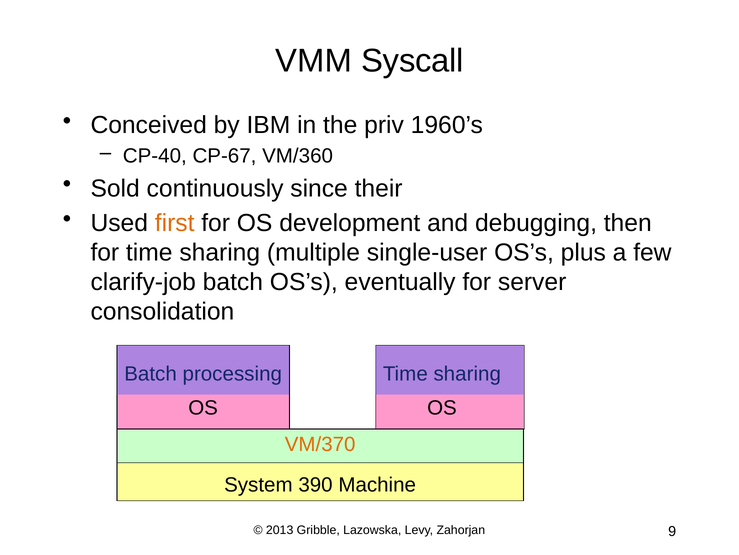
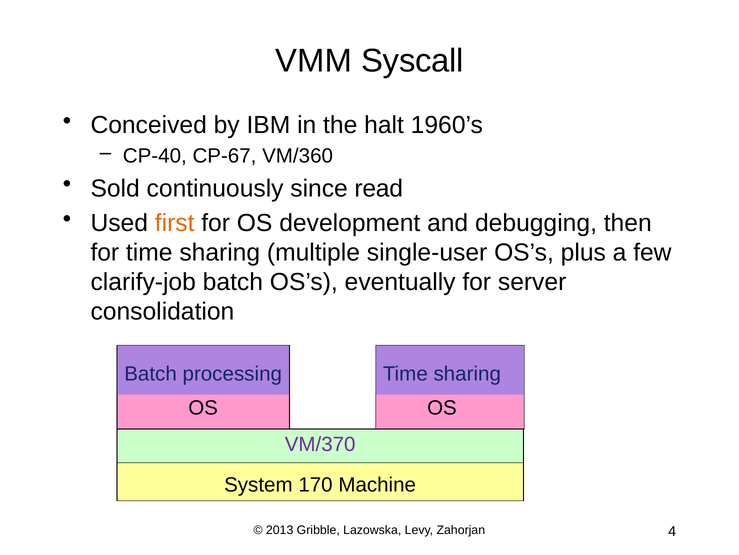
priv: priv -> halt (384, 125)
their: their -> read (379, 188)
VM/370 colour: orange -> purple (320, 444)
390: 390 -> 170 (316, 484)
9: 9 -> 4 (672, 531)
